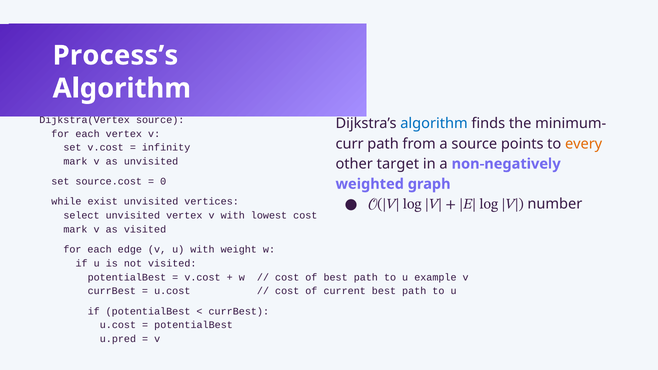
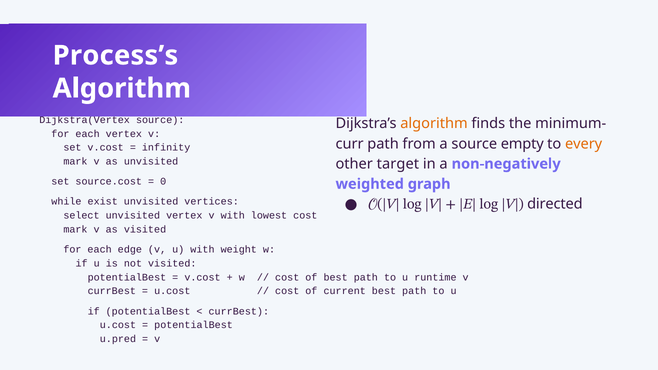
algorithm colour: blue -> orange (434, 124)
points: points -> empty (522, 144)
number: number -> directed (555, 204)
example: example -> runtime (435, 277)
